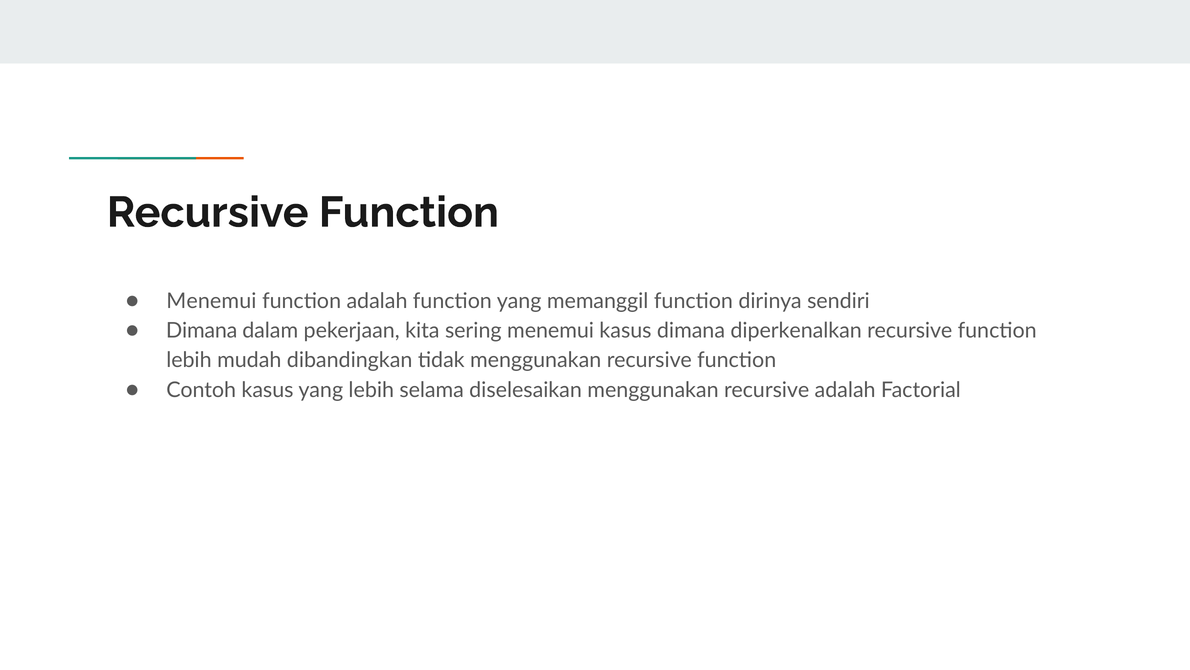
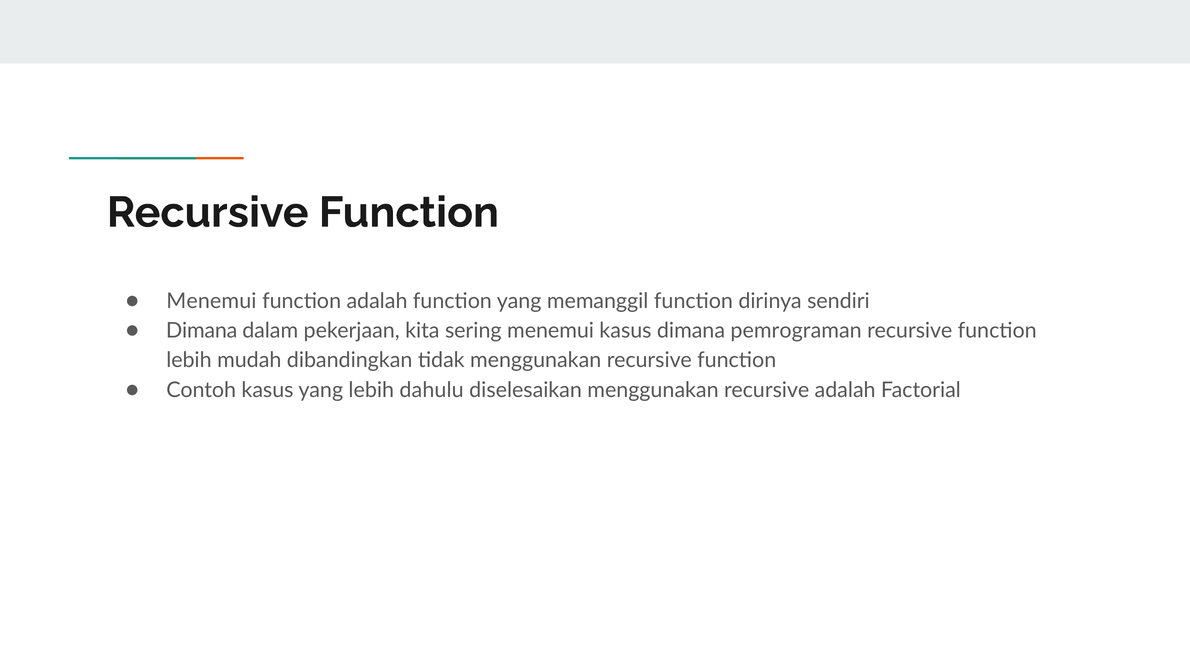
diperkenalkan: diperkenalkan -> pemrograman (796, 330)
selama: selama -> dahulu (432, 390)
